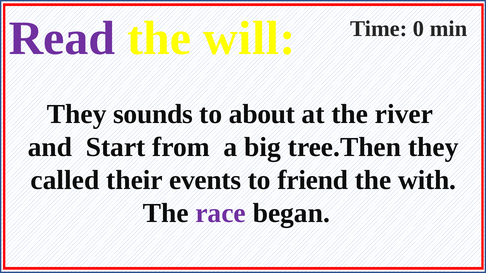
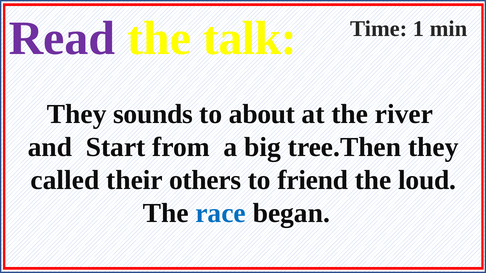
will: will -> talk (250, 38)
0: 0 -> 1 (419, 29)
events: events -> others (205, 180)
with: with -> loud (427, 180)
race colour: purple -> blue (221, 213)
